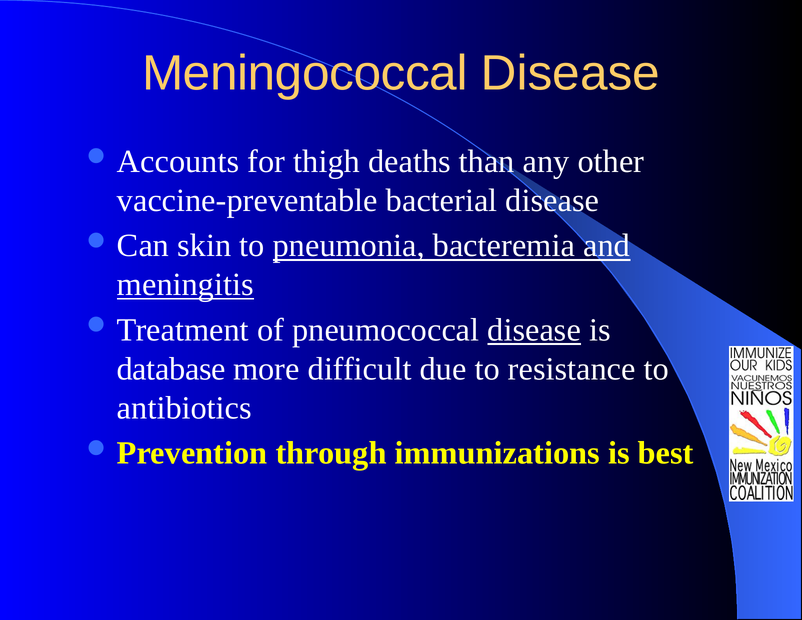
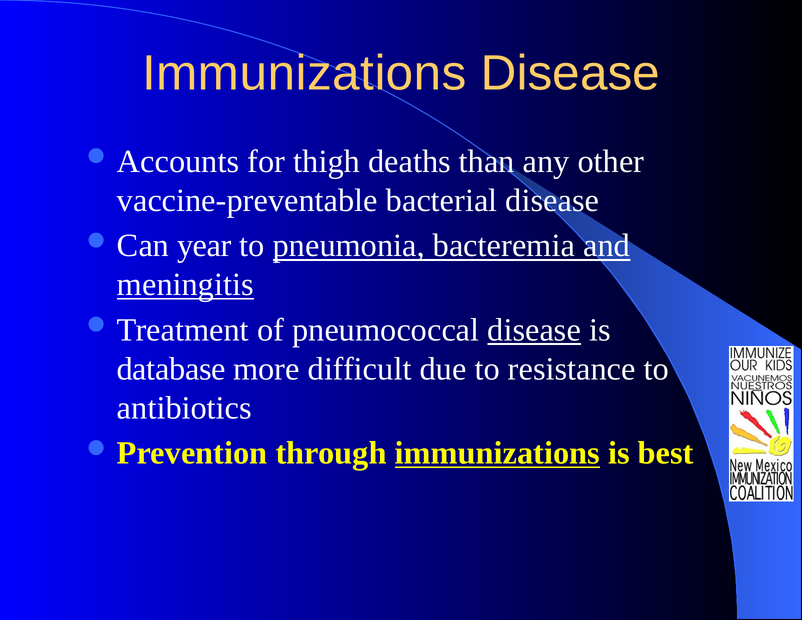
Meningococcal: Meningococcal -> Immunizations (304, 73)
skin: skin -> year (204, 246)
immunizations underline: none -> present (497, 453)
